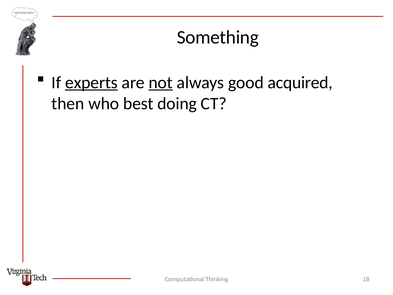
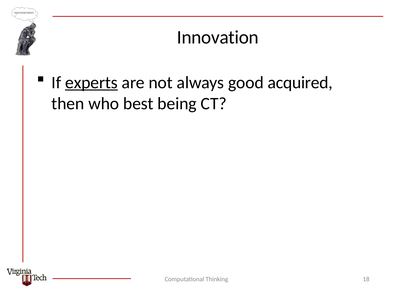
Something: Something -> Innovation (218, 37)
not underline: present -> none (161, 82)
doing: doing -> being (177, 103)
